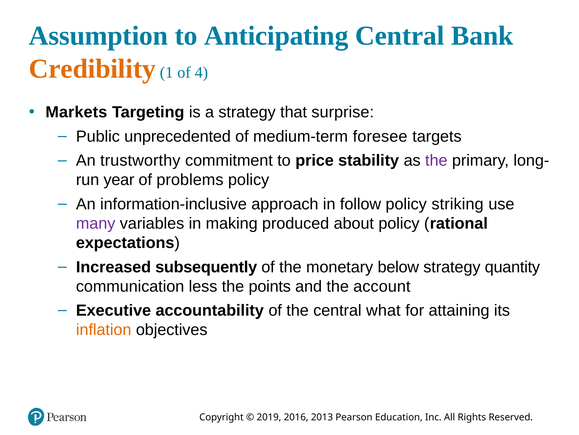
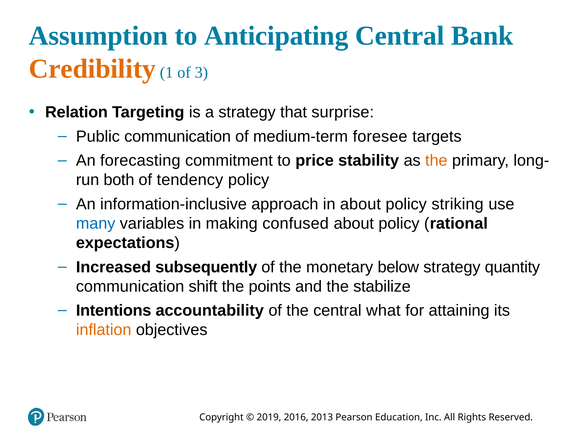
4: 4 -> 3 (201, 72)
Markets: Markets -> Relation (76, 112)
Public unprecedented: unprecedented -> communication (178, 136)
trustworthy: trustworthy -> forecasting (140, 160)
the colour: purple -> orange (436, 160)
year: year -> both (119, 180)
problems: problems -> tendency (190, 180)
in follow: follow -> about (360, 204)
many colour: purple -> blue (96, 223)
produced: produced -> confused (296, 223)
less: less -> shift (203, 286)
account: account -> stabilize (382, 286)
Executive: Executive -> Intentions (114, 310)
